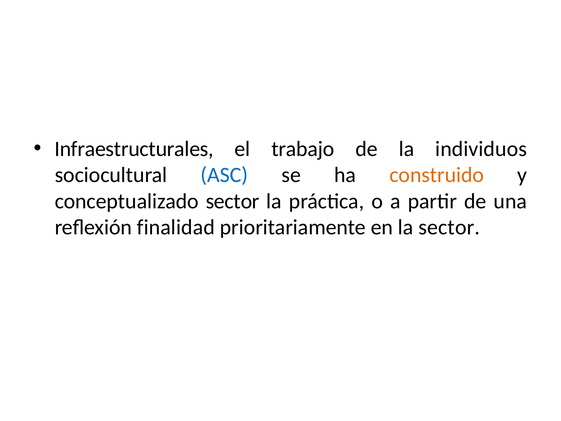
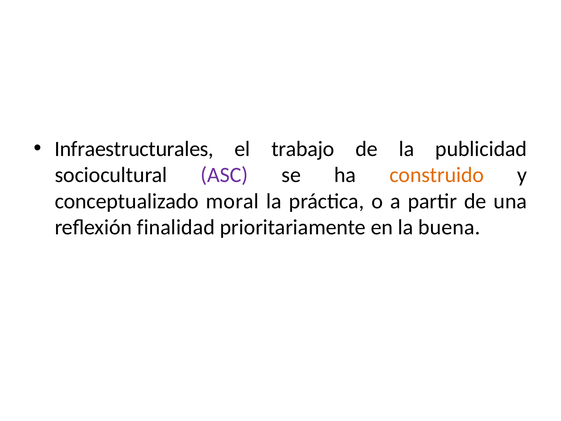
individuos: individuos -> publicidad (481, 149)
ASC colour: blue -> purple (224, 175)
conceptualizado sector: sector -> moral (232, 201)
la sector: sector -> buena (449, 227)
